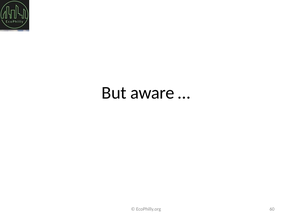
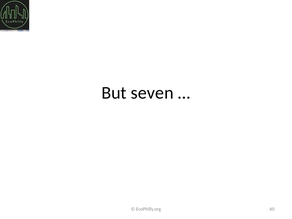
aware: aware -> seven (152, 93)
